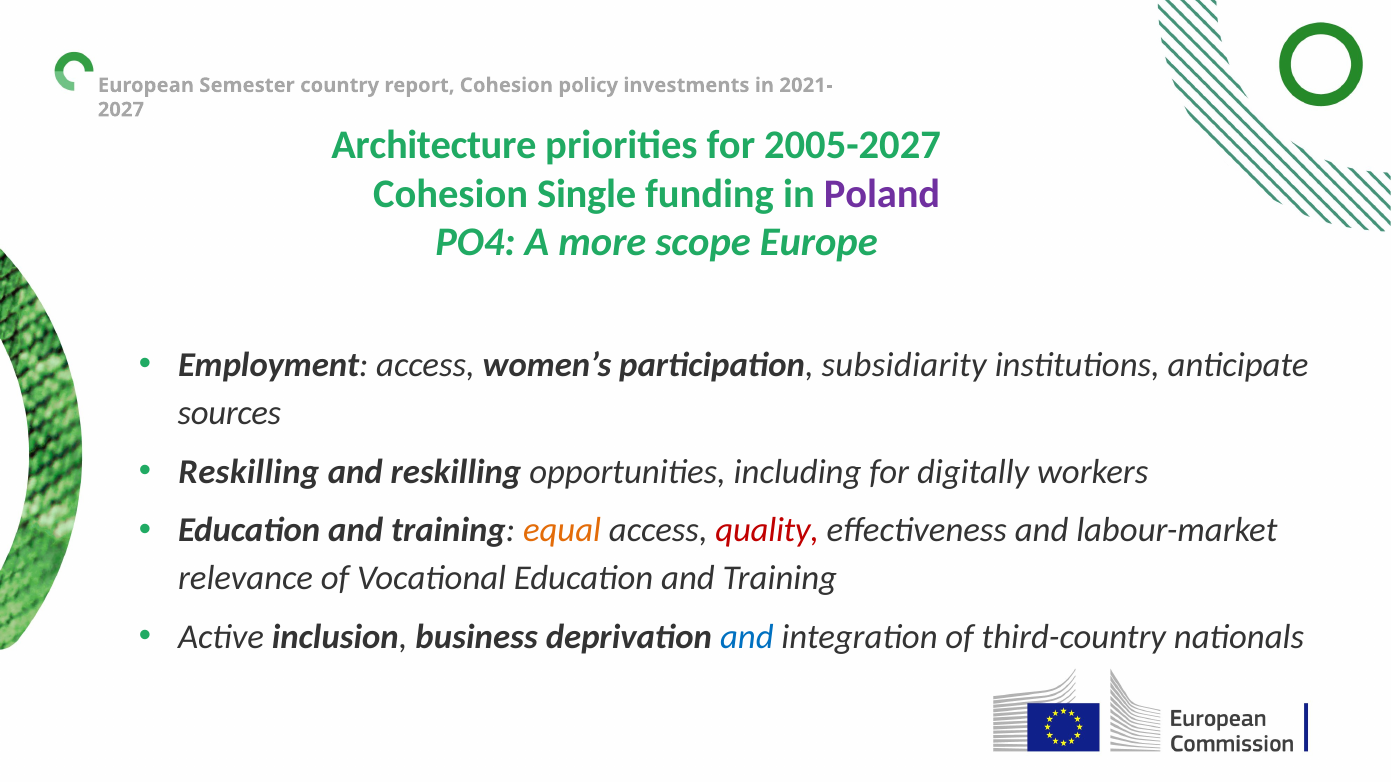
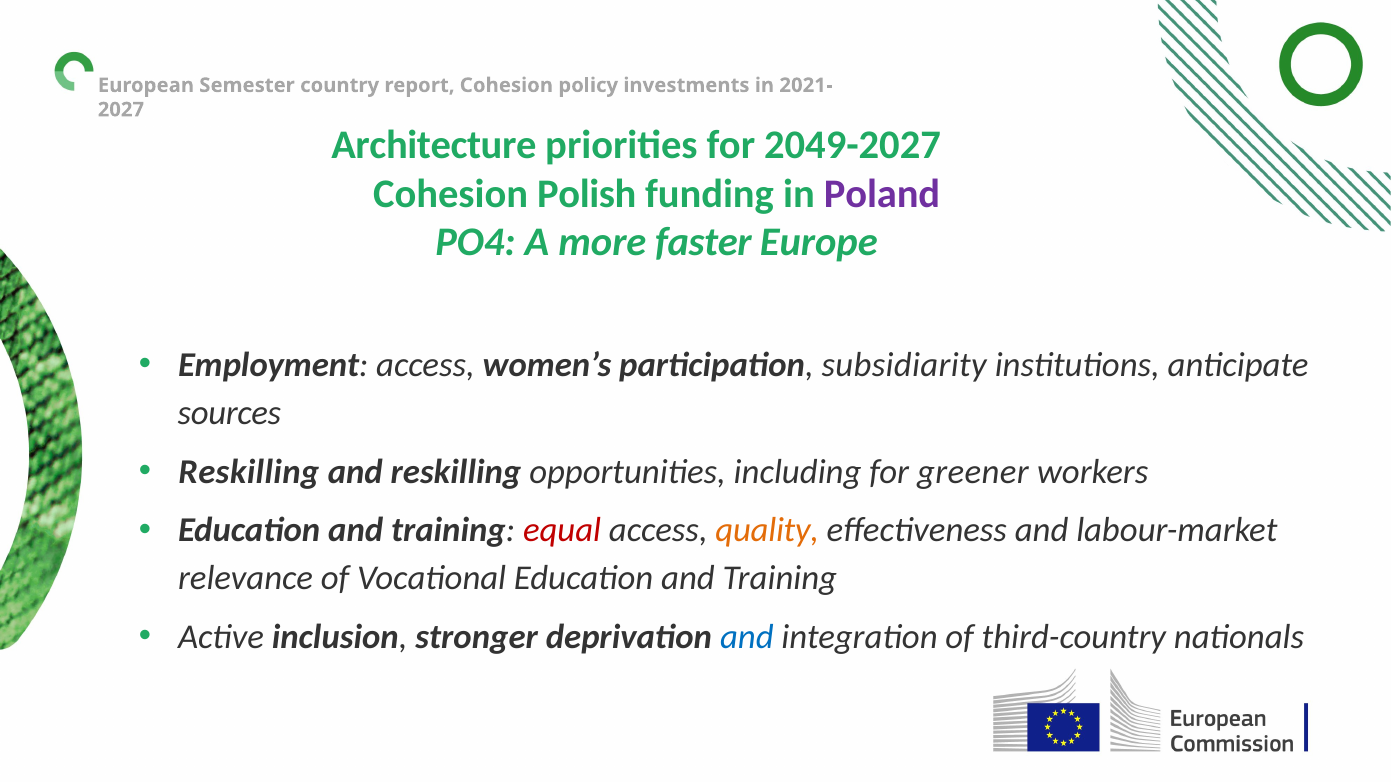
2005-2027: 2005-2027 -> 2049-2027 (853, 145)
Single: Single -> Polish (587, 194)
scope: scope -> faster (703, 243)
digitally: digitally -> greener (973, 472)
equal colour: orange -> red (562, 531)
quality colour: red -> orange (767, 531)
business: business -> stronger (477, 638)
